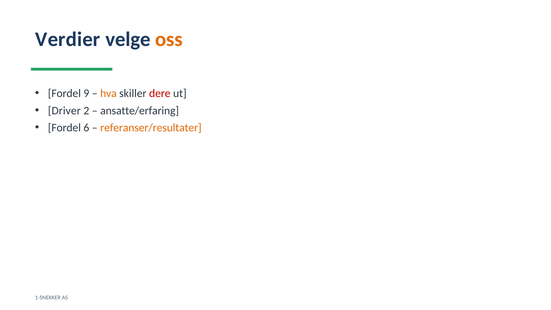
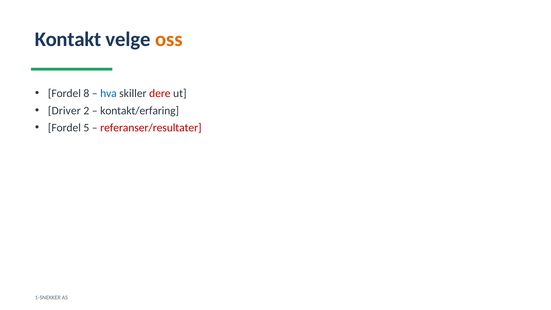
Verdier: Verdier -> Kontakt (68, 39)
9: 9 -> 8 (86, 93)
hva colour: orange -> blue (108, 93)
ansatte/erfaring: ansatte/erfaring -> kontakt/erfaring (140, 111)
6: 6 -> 5 (86, 128)
referanser/resultater colour: orange -> red (151, 128)
